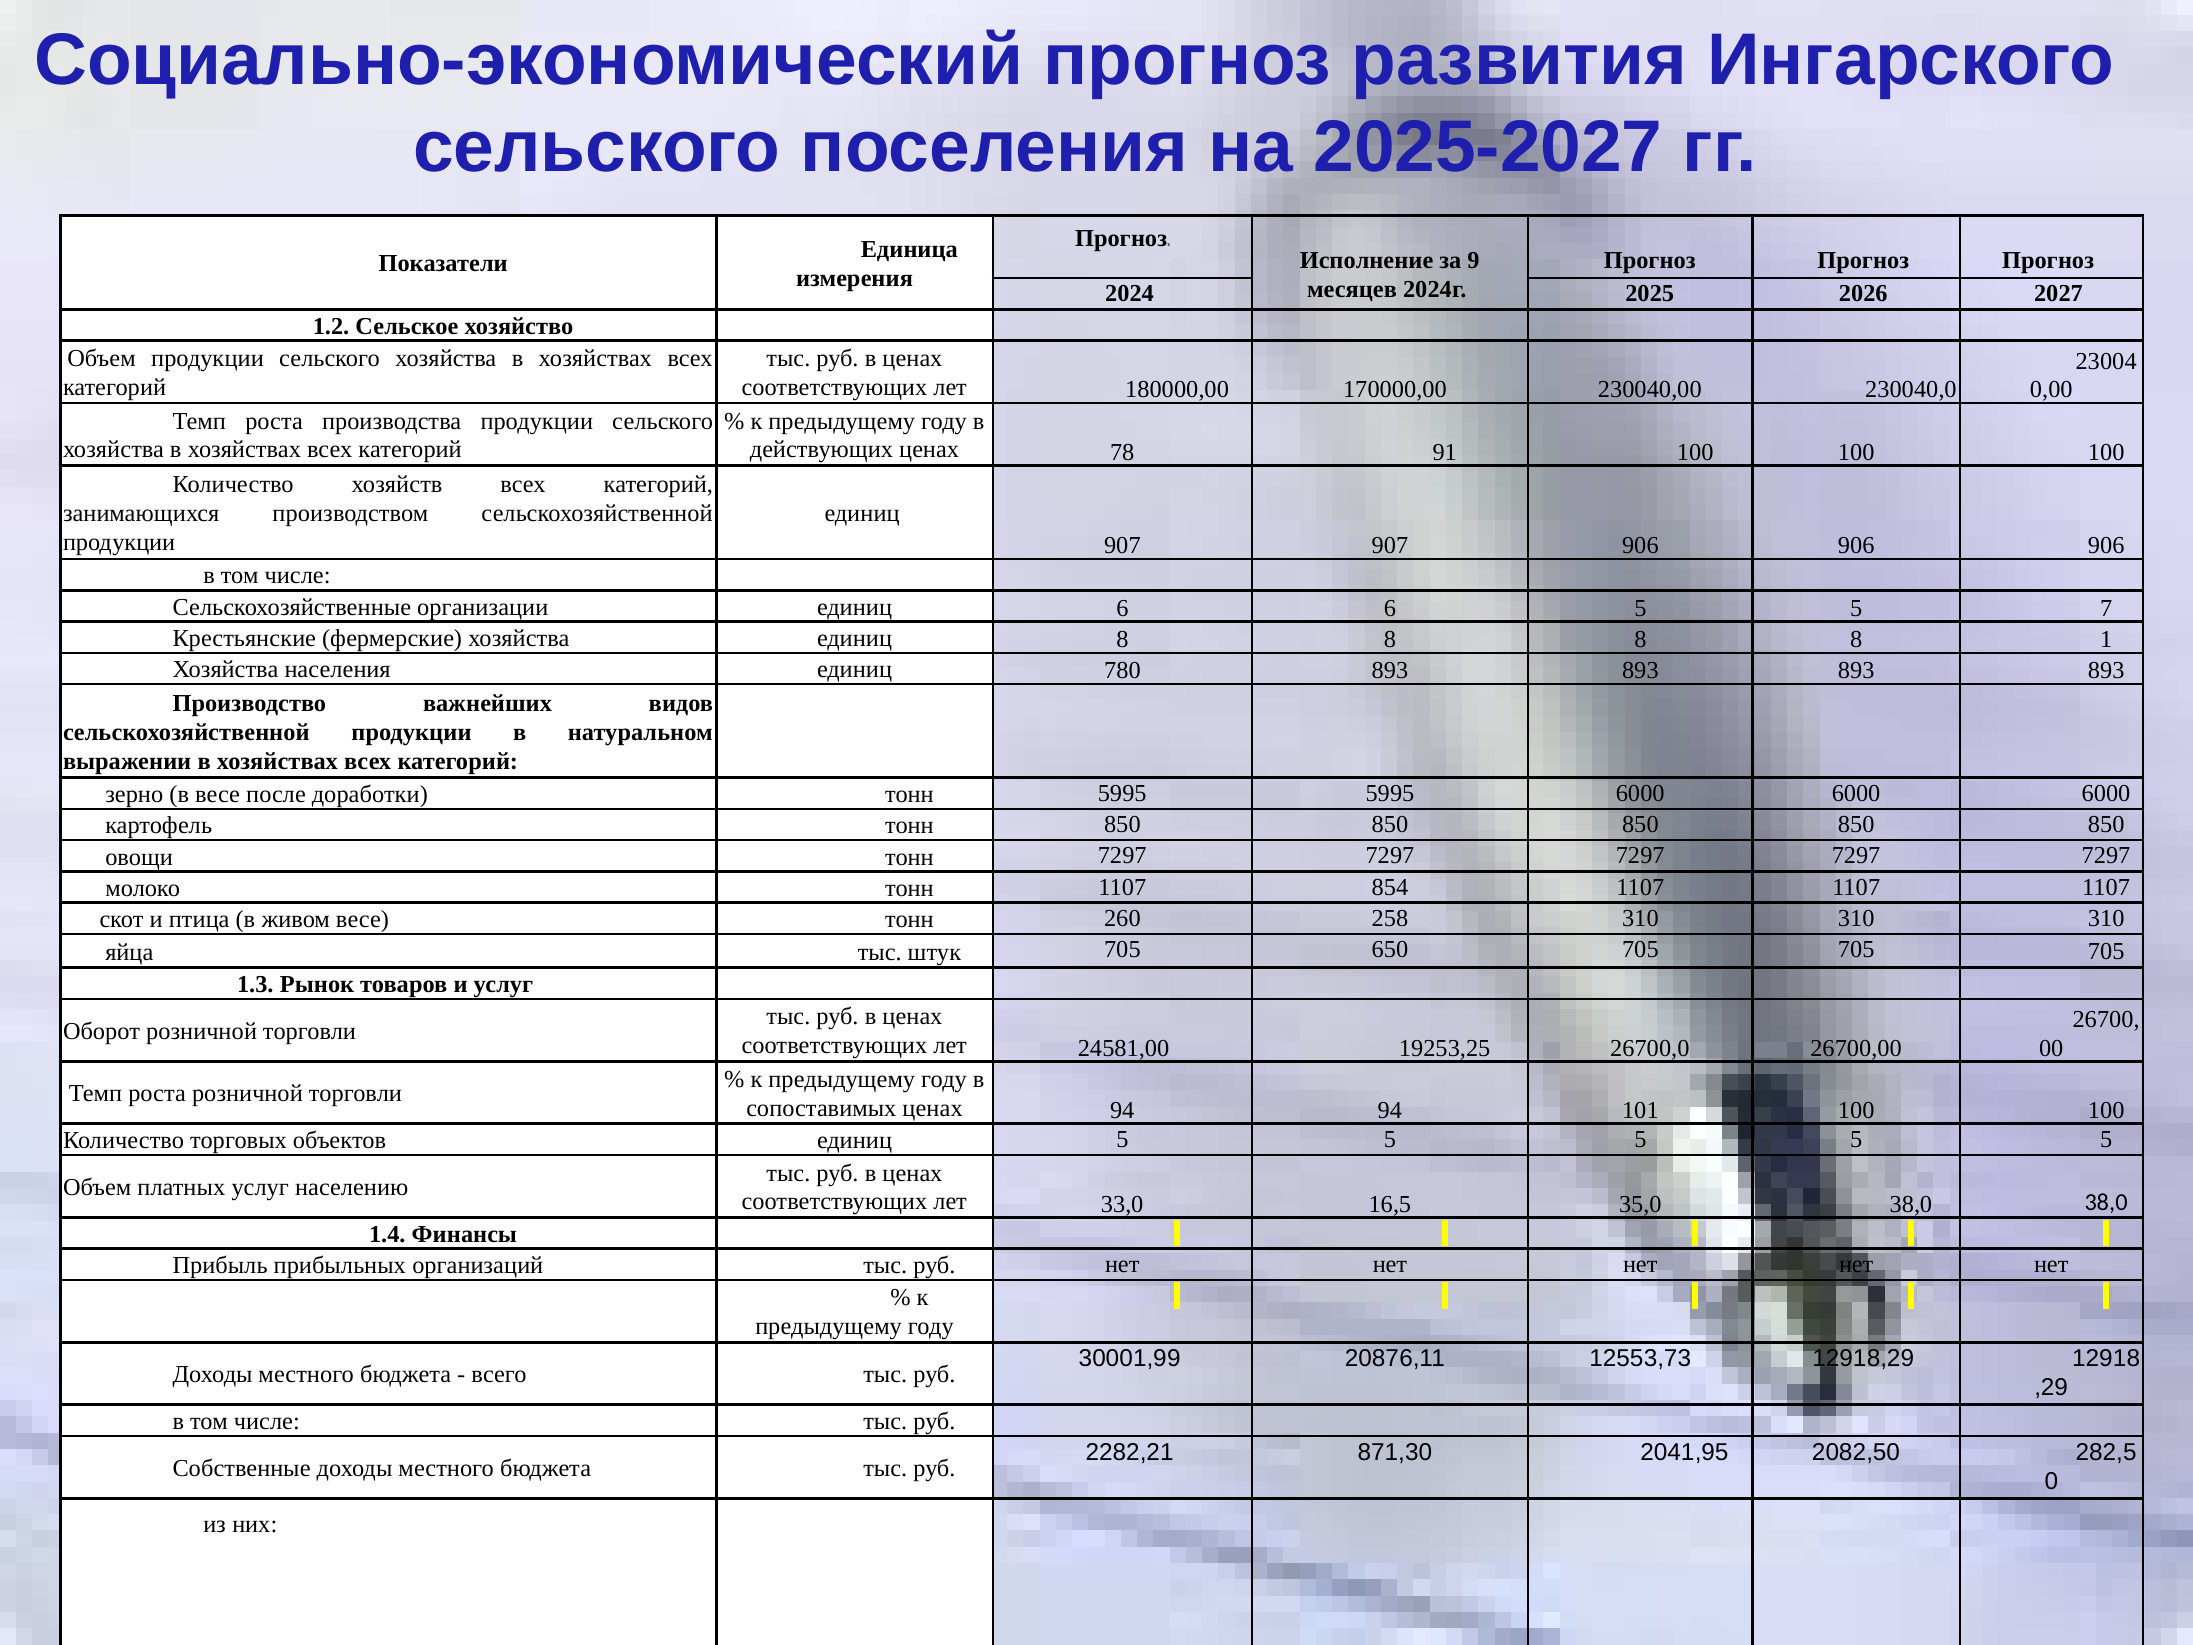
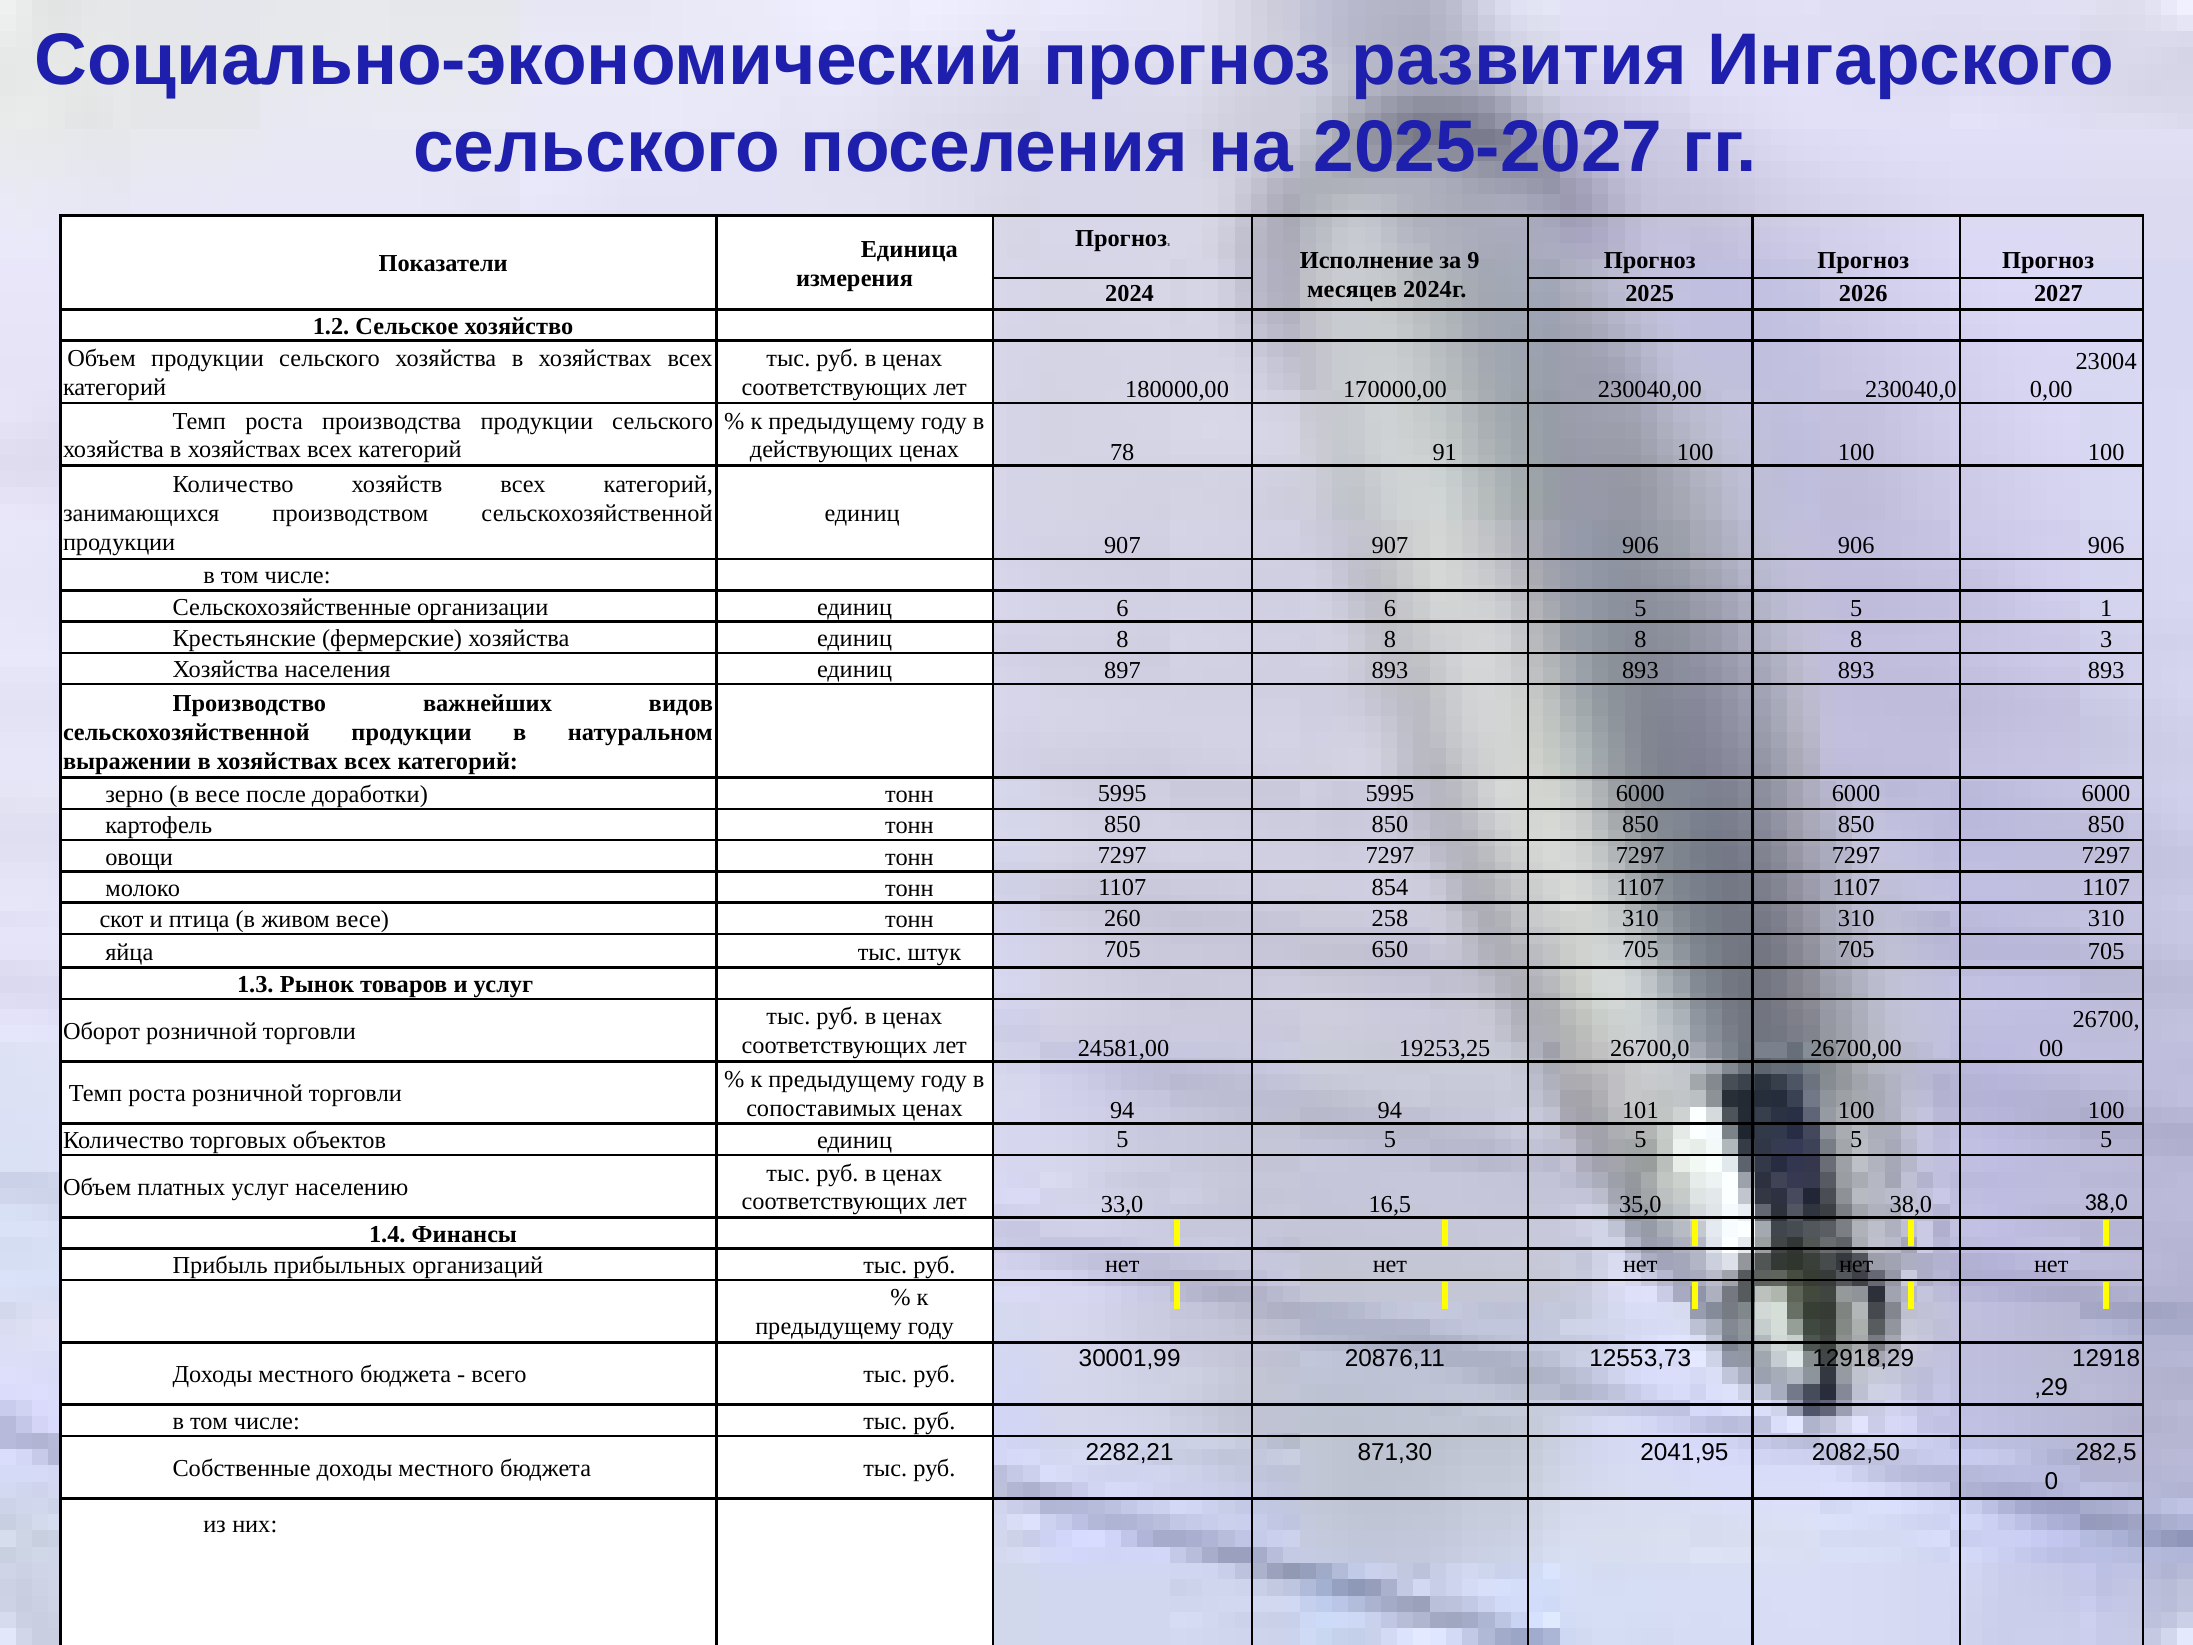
7: 7 -> 1 (2106, 608)
1: 1 -> 3 (2106, 640)
780: 780 -> 897 (1122, 671)
